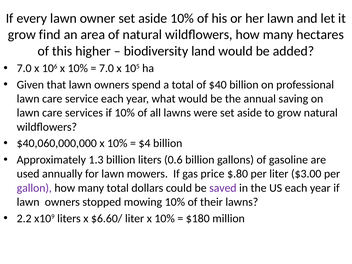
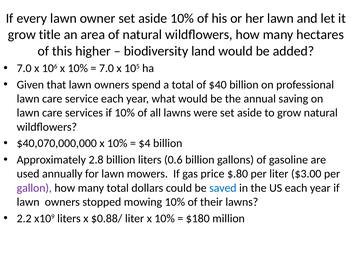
find: find -> title (50, 35)
$40,060,000,000: $40,060,000,000 -> $40,070,000,000 (57, 143)
1.3: 1.3 -> 2.8 (96, 160)
saved colour: purple -> blue (223, 188)
$6.60/: $6.60/ -> $0.88/ (107, 218)
